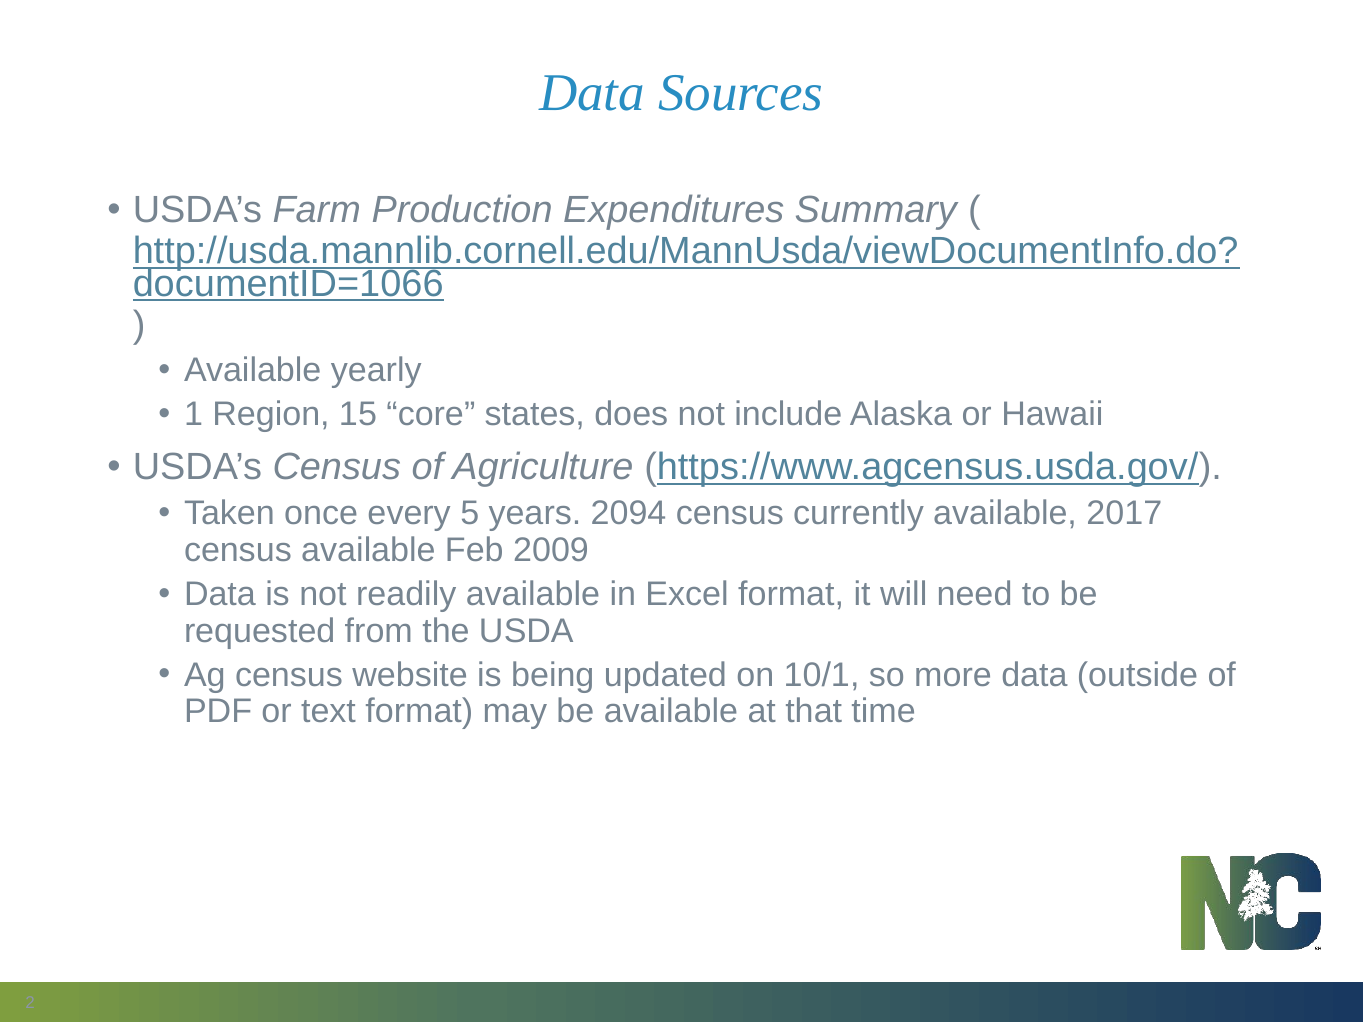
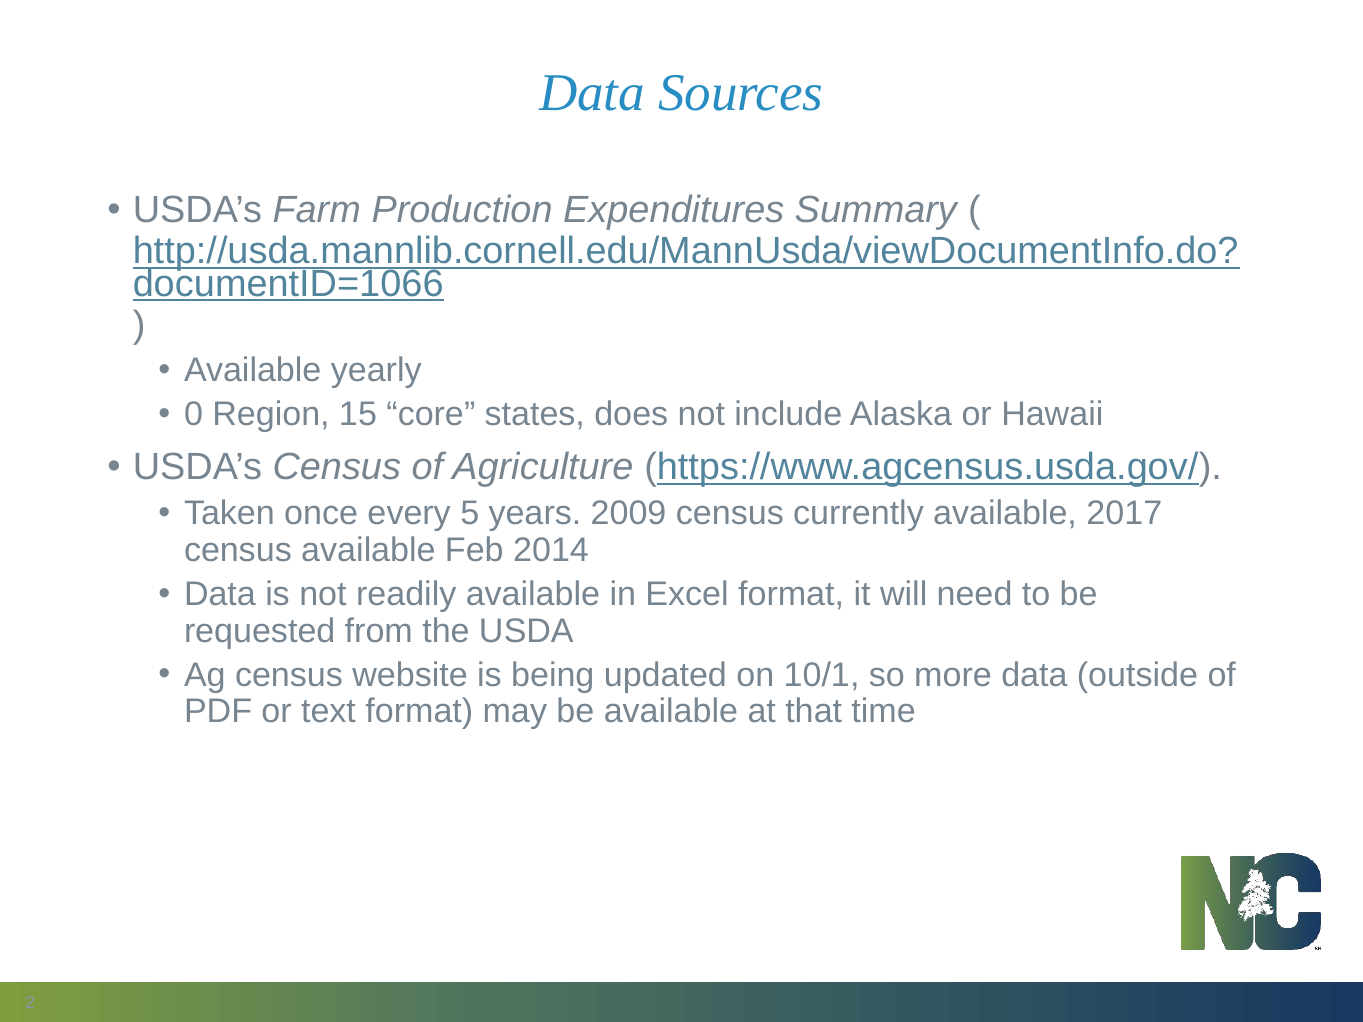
1: 1 -> 0 (193, 415)
2094: 2094 -> 2009 (629, 514)
2009: 2009 -> 2014 (551, 550)
